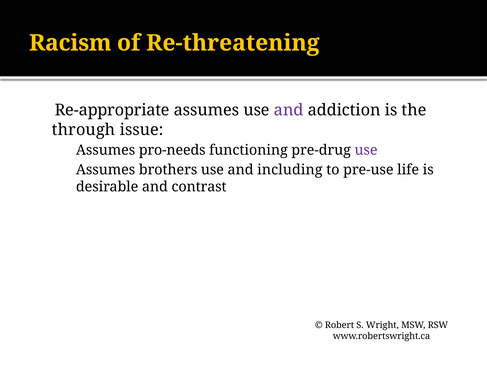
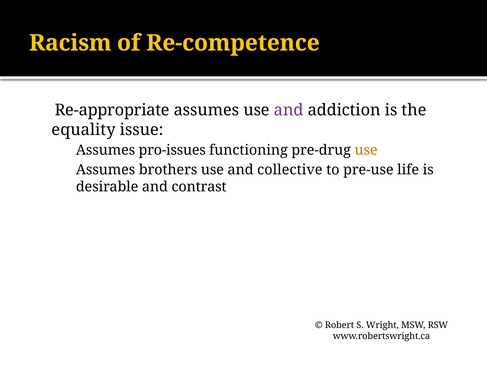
Re-threatening: Re-threatening -> Re-competence (233, 43)
through: through -> equality (84, 130)
pro-needs: pro-needs -> pro-issues (172, 150)
use colour: purple -> orange (366, 150)
including: including -> collective (290, 170)
